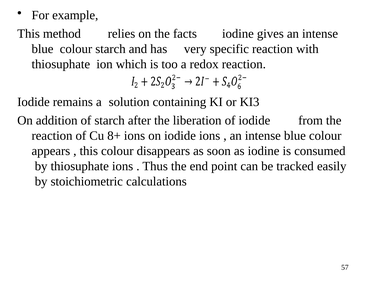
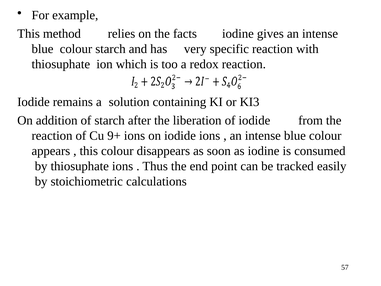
8+: 8+ -> 9+ (114, 135)
